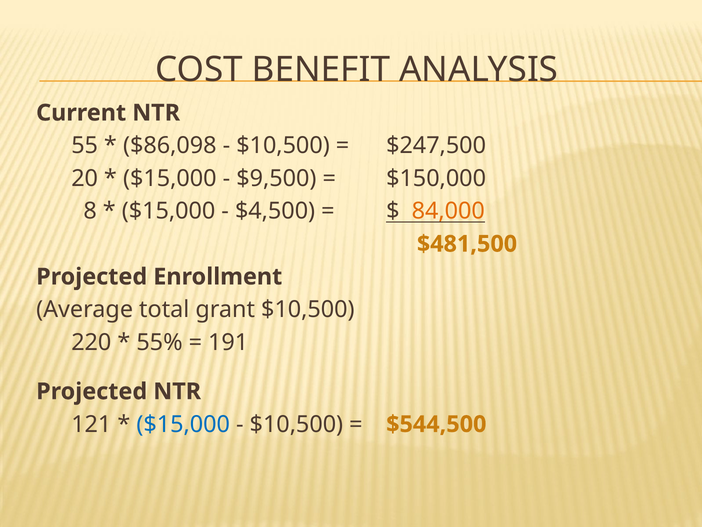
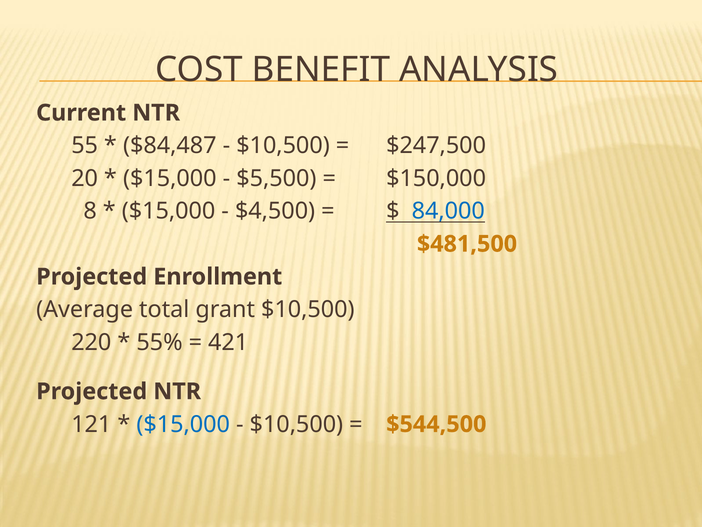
$86,098: $86,098 -> $84,487 (170, 145)
$9,500: $9,500 -> $5,500 (276, 178)
84,000 colour: orange -> blue (448, 211)
191: 191 -> 421 (228, 342)
